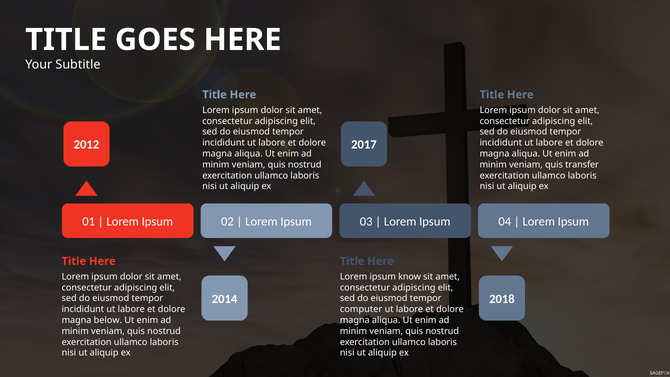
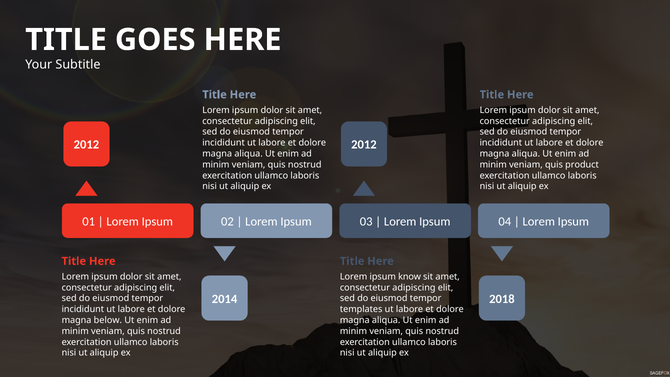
2017: 2017 -> 2012 (364, 145)
transfer: transfer -> product (582, 165)
computer: computer -> templates (361, 309)
